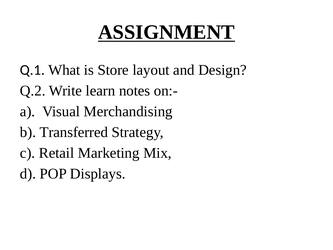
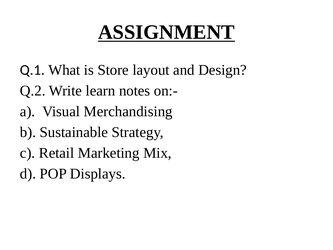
Transferred: Transferred -> Sustainable (74, 132)
